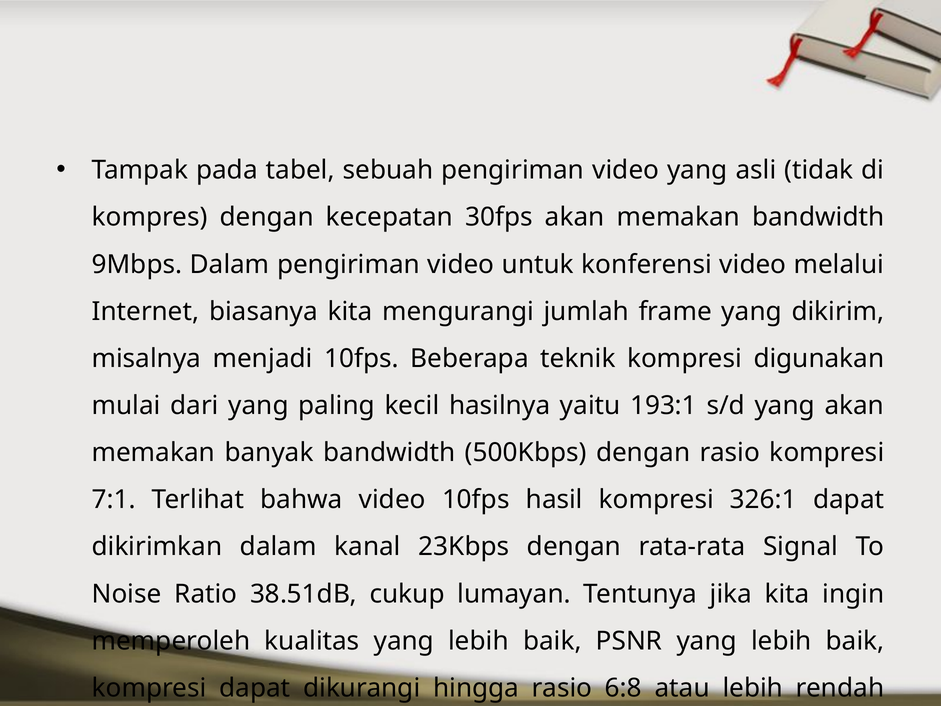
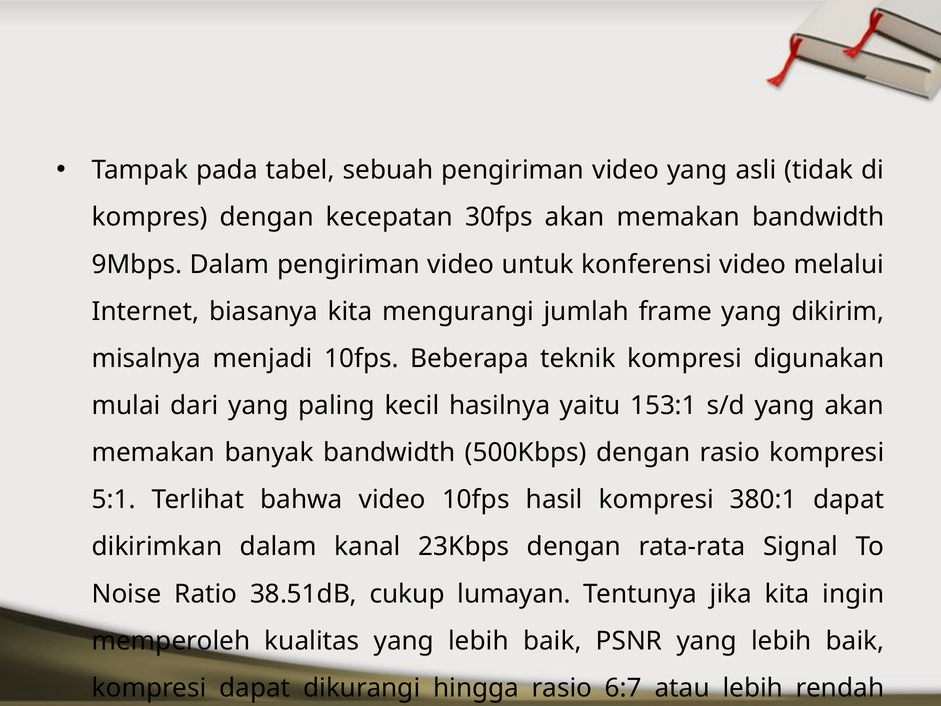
193:1: 193:1 -> 153:1 (664, 405)
7:1: 7:1 -> 5:1 (114, 500)
326:1: 326:1 -> 380:1 (763, 500)
6:8: 6:8 -> 6:7 (623, 688)
